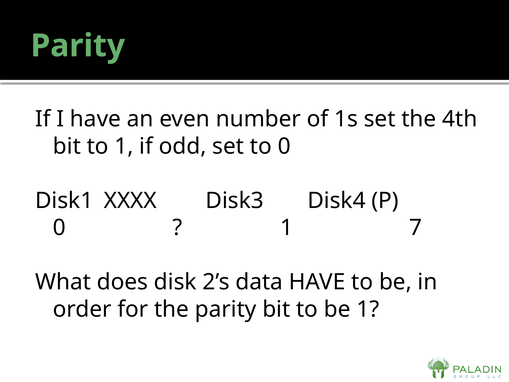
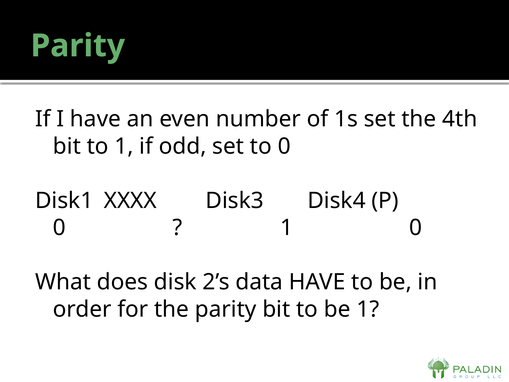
1 7: 7 -> 0 (416, 228)
